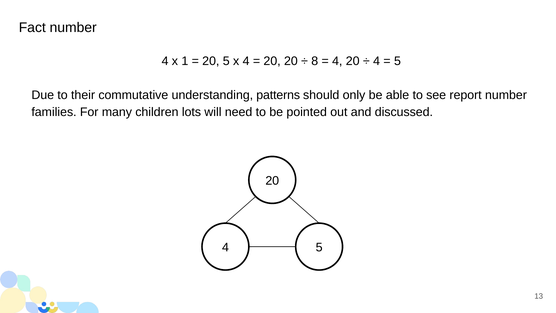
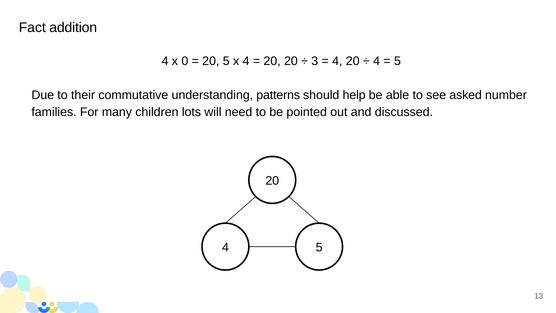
Fact number: number -> addition (73, 27)
1: 1 -> 0 (185, 61)
8: 8 -> 3 (315, 61)
only: only -> help (354, 95)
report: report -> asked (466, 95)
